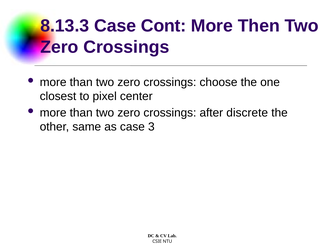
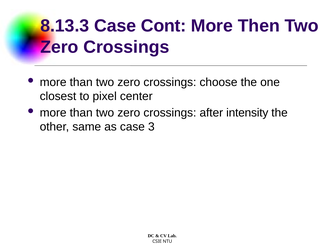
discrete: discrete -> intensity (247, 113)
